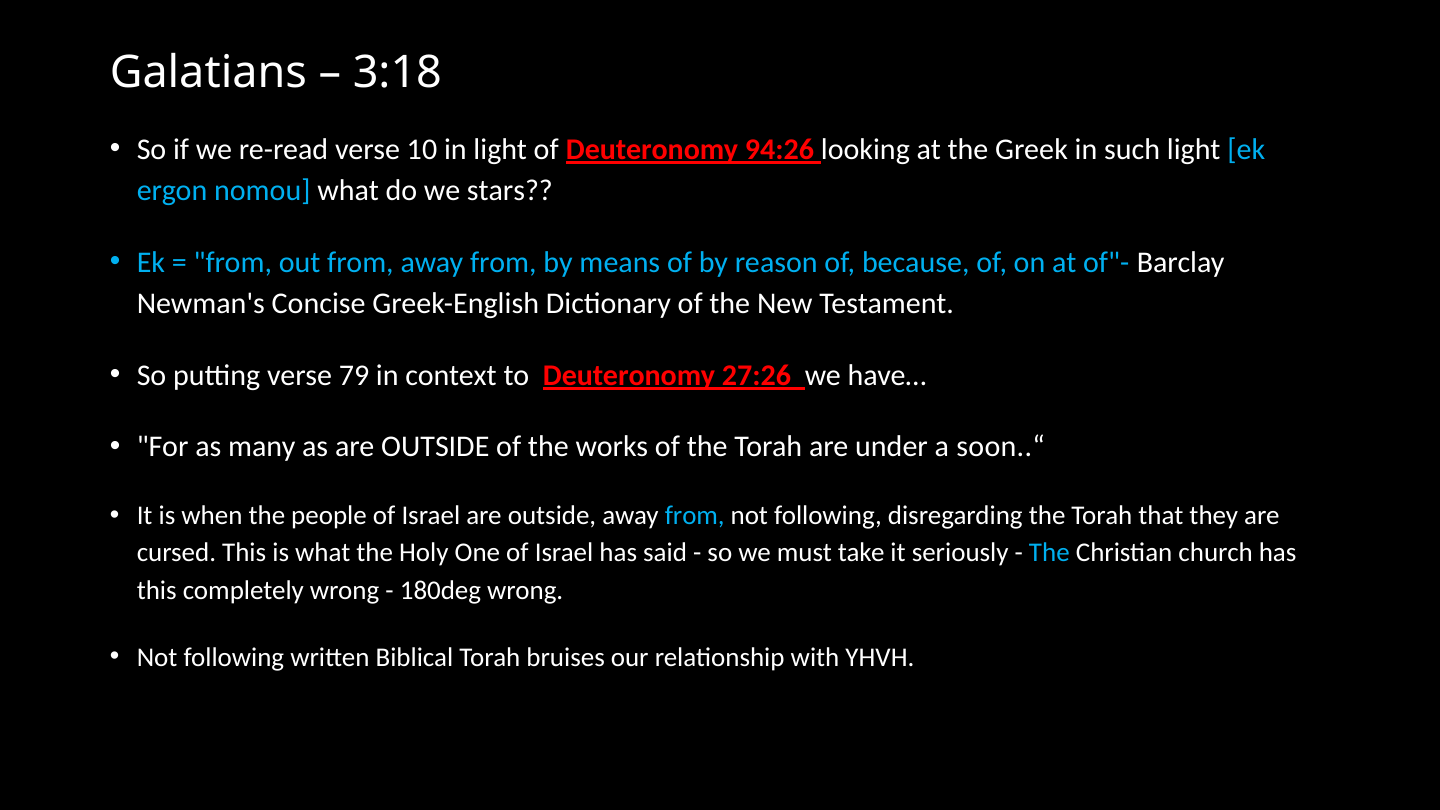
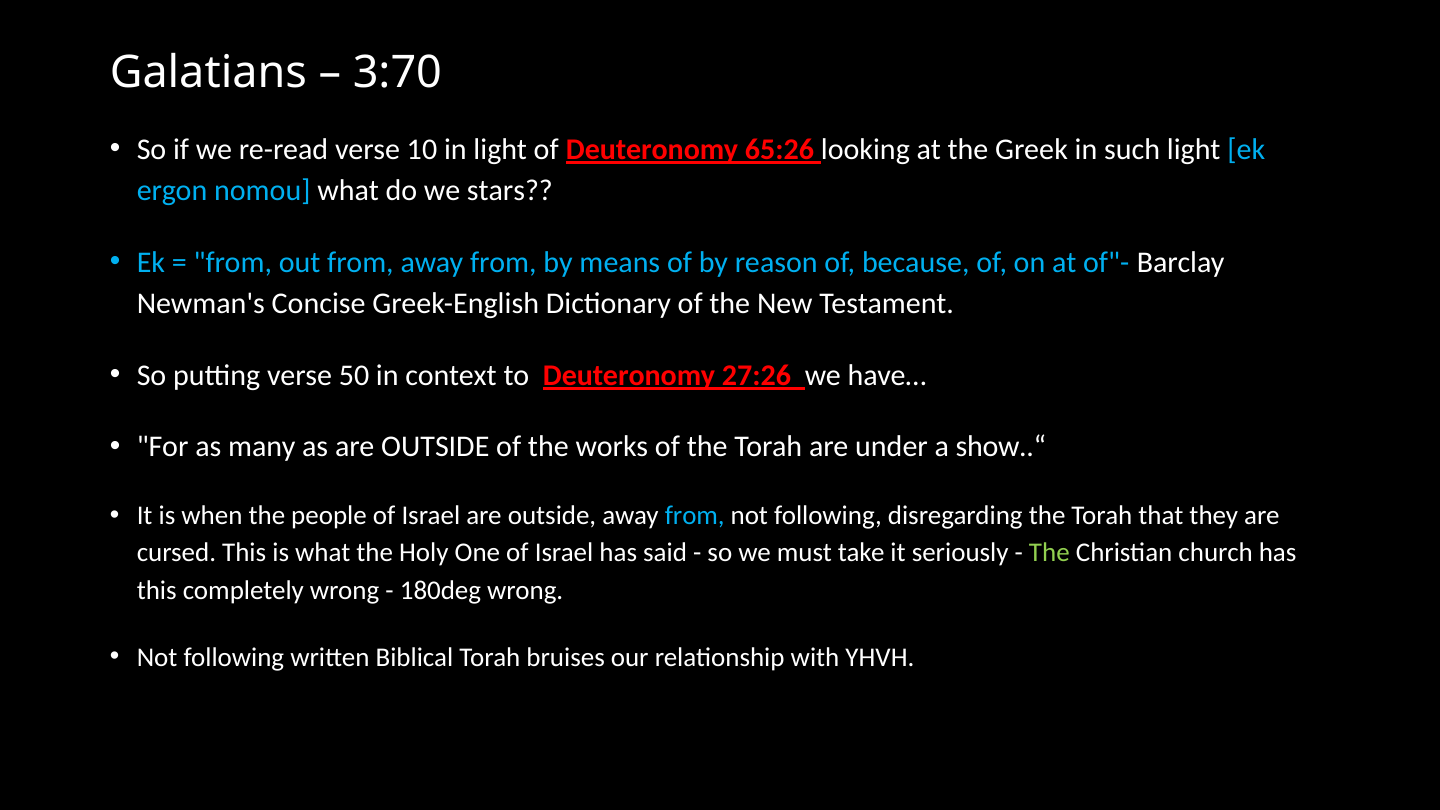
3:18: 3:18 -> 3:70 (397, 72)
94:26: 94:26 -> 65:26 (779, 149)
79: 79 -> 50 (354, 375)
soon..“: soon..“ -> show..“ (1001, 447)
The colour: light blue -> light green (1049, 553)
